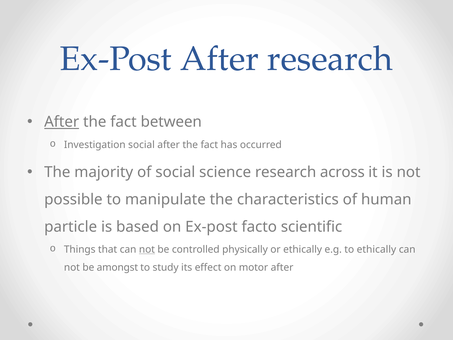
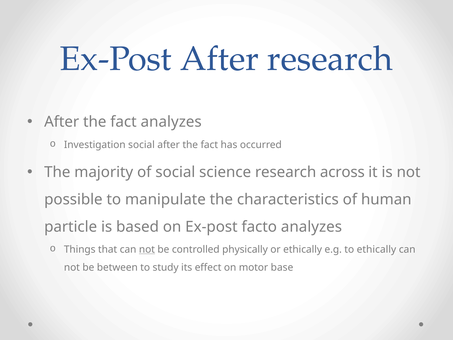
After underline: present -> none (62, 122)
fact between: between -> analyzes (171, 122)
facto scientific: scientific -> analyzes (311, 227)
amongst: amongst -> between (117, 267)
motor after: after -> base (282, 267)
